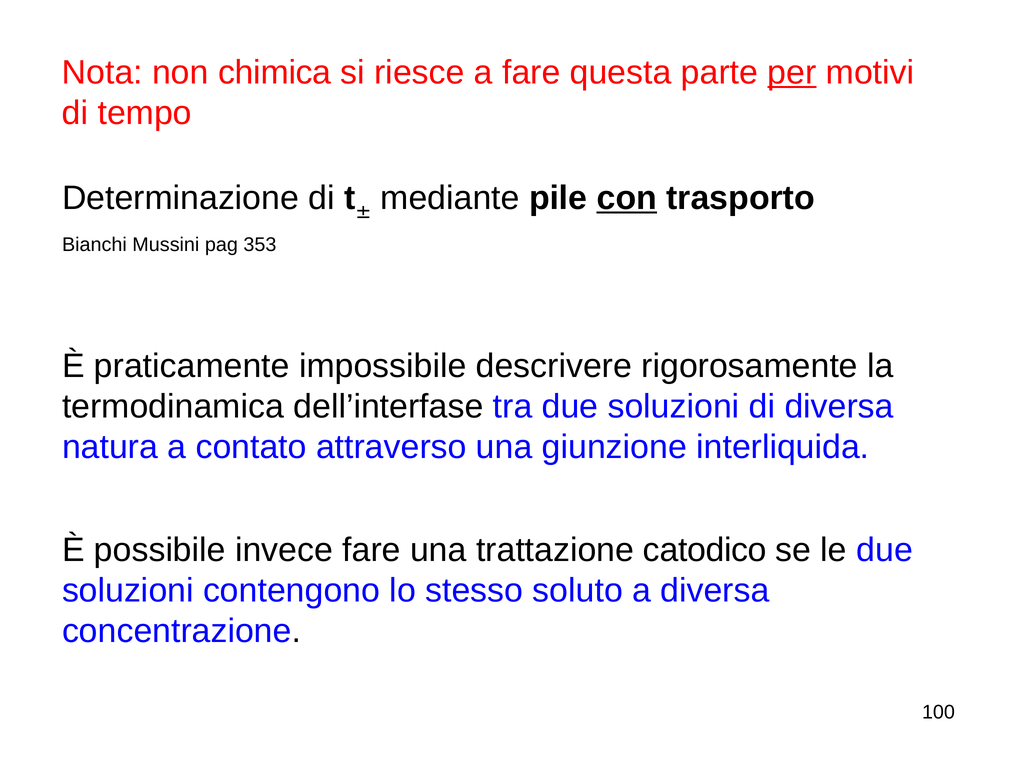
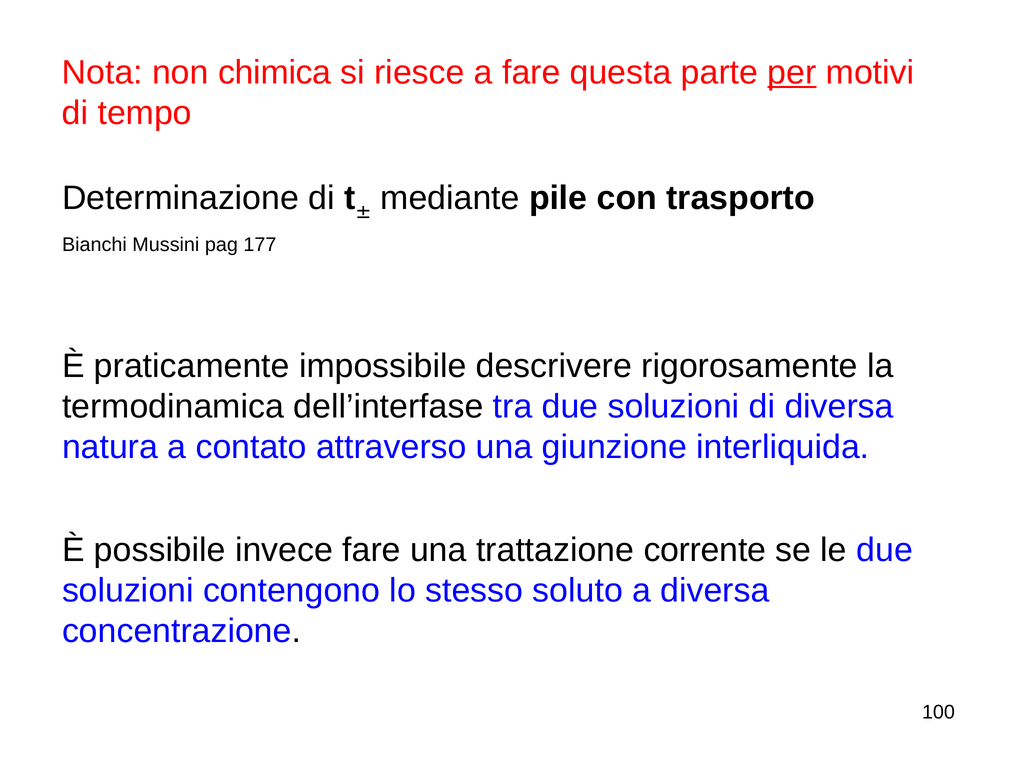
con underline: present -> none (627, 198)
353: 353 -> 177 (260, 245)
catodico: catodico -> corrente (705, 550)
